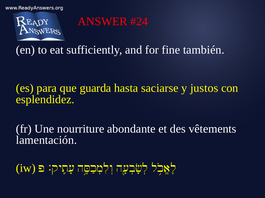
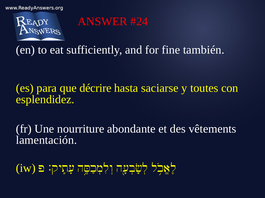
guarda: guarda -> décrire (95, 88)
justos: justos -> toutes (204, 88)
